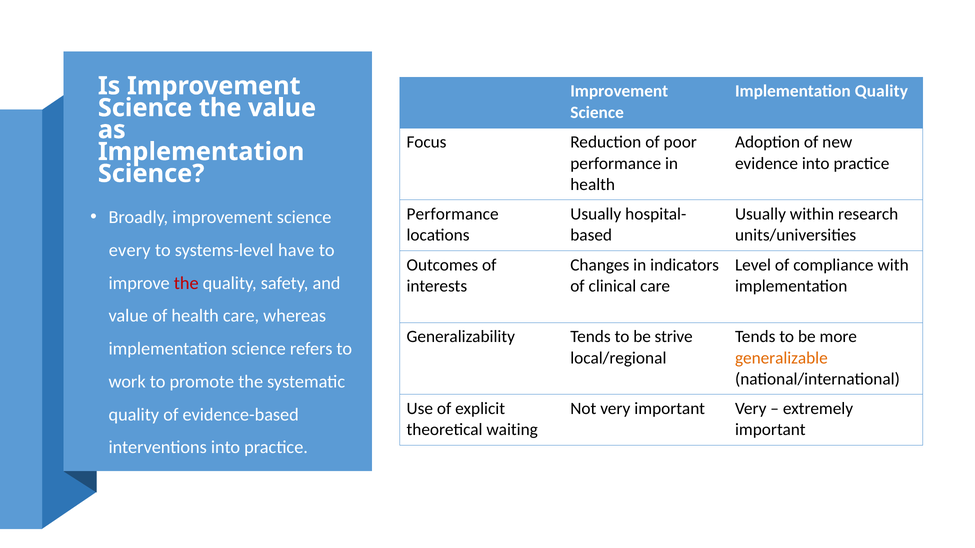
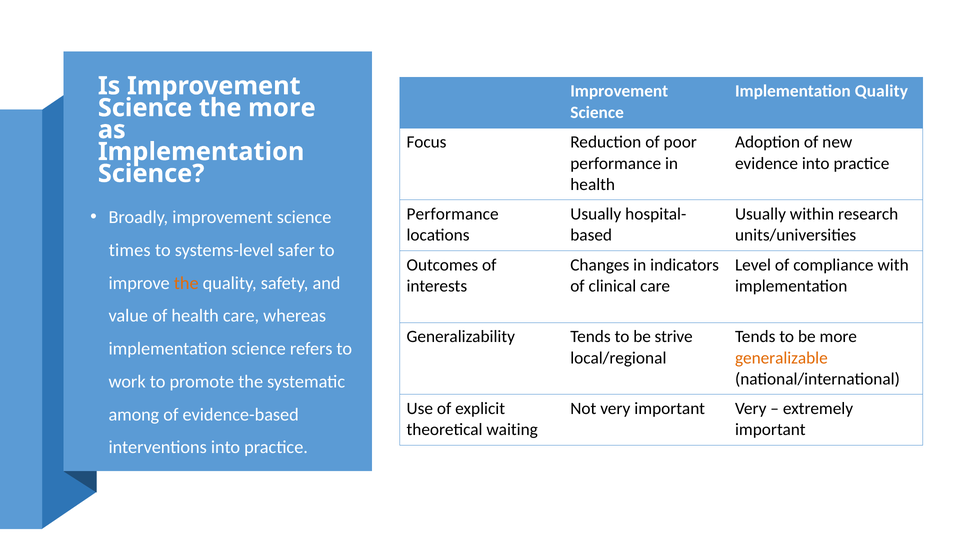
the value: value -> more (282, 108)
every: every -> times (130, 250)
have: have -> safer (296, 250)
the colour: red -> orange (186, 283)
quality: quality -> among (134, 415)
